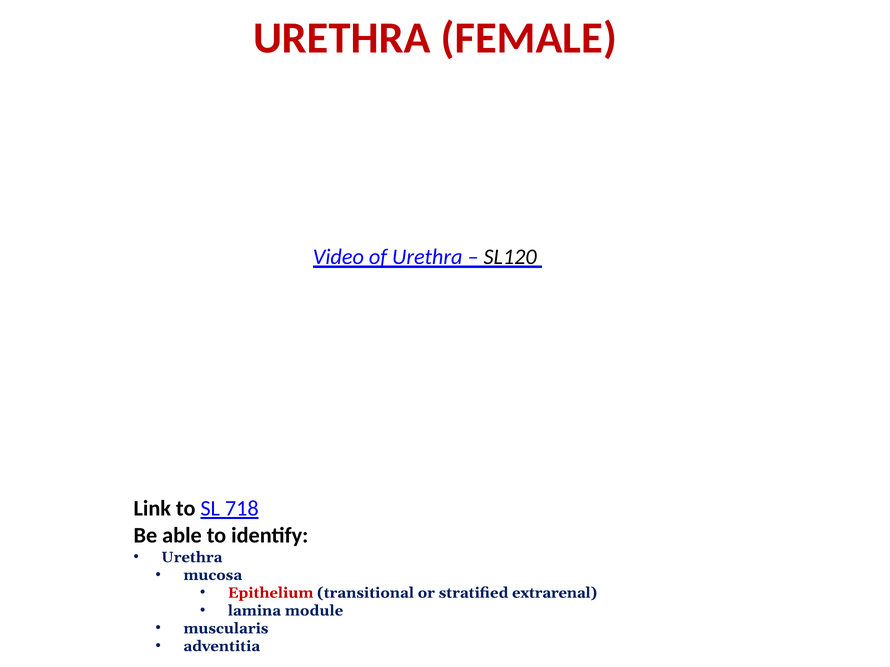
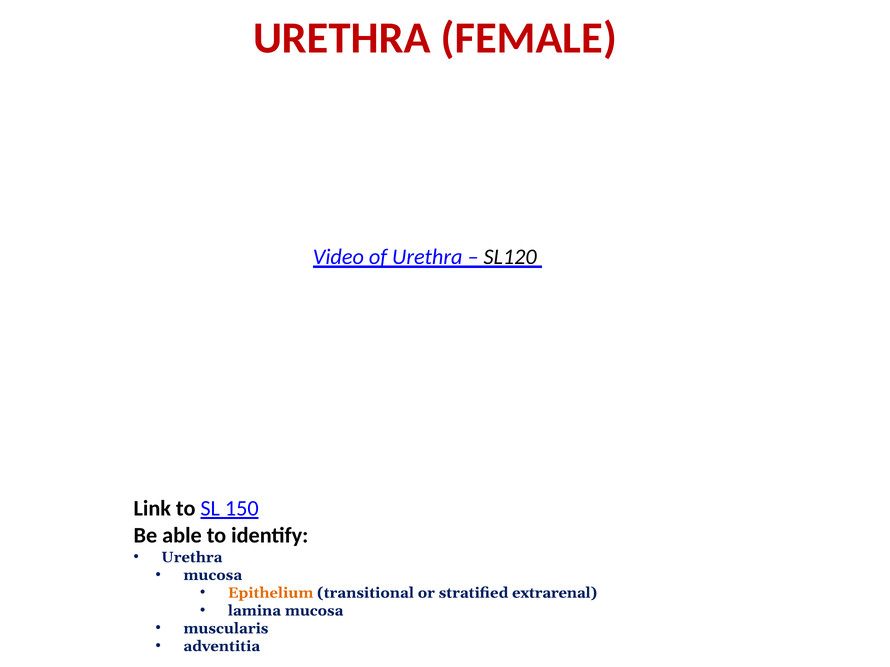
718: 718 -> 150 (242, 509)
Epithelium colour: red -> orange (271, 593)
lamina module: module -> mucosa (314, 611)
